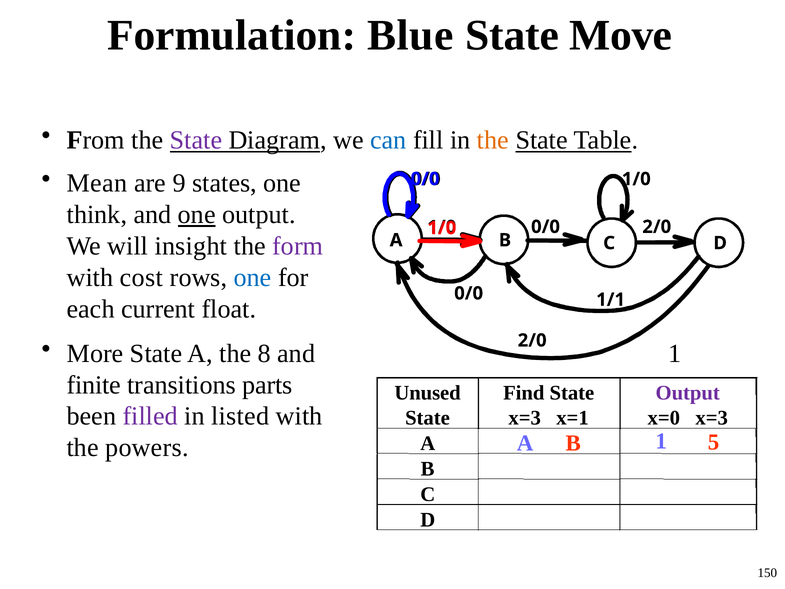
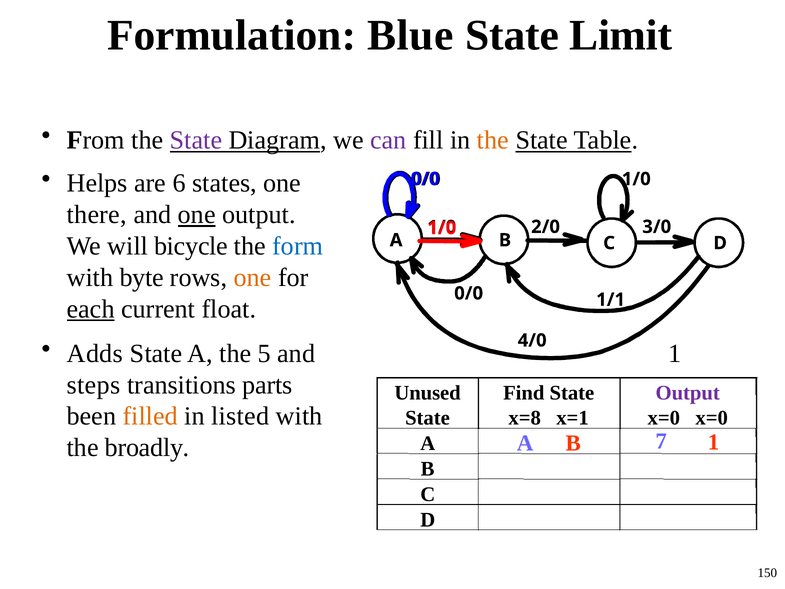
Move: Move -> Limit (621, 35)
can colour: blue -> purple (388, 140)
Mean: Mean -> Helps (97, 183)
9: 9 -> 6 (179, 183)
think: think -> there (97, 215)
0/0: 0/0 -> 2/0 (546, 227)
2/0: 2/0 -> 3/0 (657, 227)
insight: insight -> bicycle (191, 246)
form colour: purple -> blue (298, 246)
cost: cost -> byte (142, 277)
one colour: blue -> orange (253, 277)
each underline: none -> present (91, 309)
2/0: 2/0 -> 4/0 (532, 340)
More: More -> Adds (95, 353)
8: 8 -> 5 (264, 353)
finite: finite -> steps (94, 385)
filled colour: purple -> orange (150, 416)
x=3: x=3 -> x=8 (525, 418)
x=0 x=3: x=3 -> x=0 (712, 418)
A 1: 1 -> 7 (661, 441)
B 5: 5 -> 1 (714, 442)
powers: powers -> broadly (147, 447)
